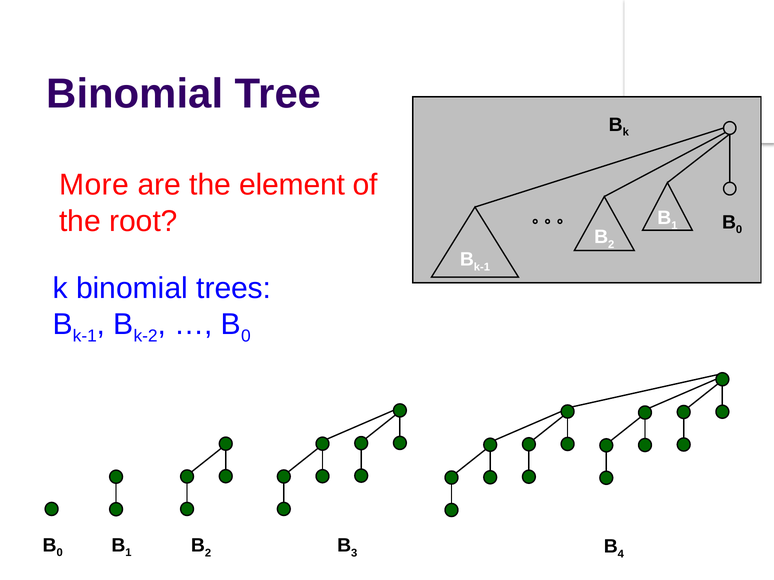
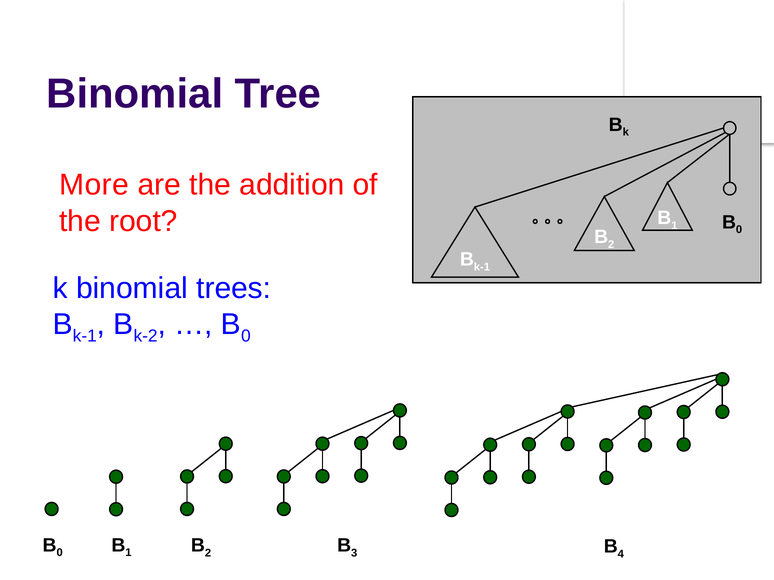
element: element -> addition (292, 185)
